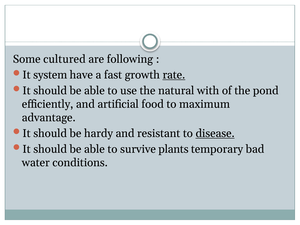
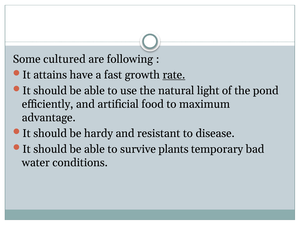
system: system -> attains (50, 75)
with: with -> light (208, 91)
disease underline: present -> none (215, 133)
